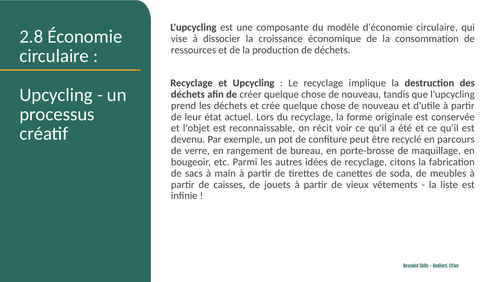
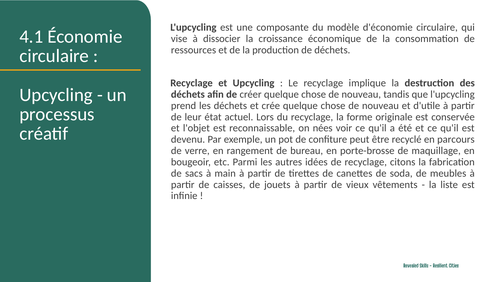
2.8: 2.8 -> 4.1 (31, 37)
récit: récit -> nées (323, 128)
